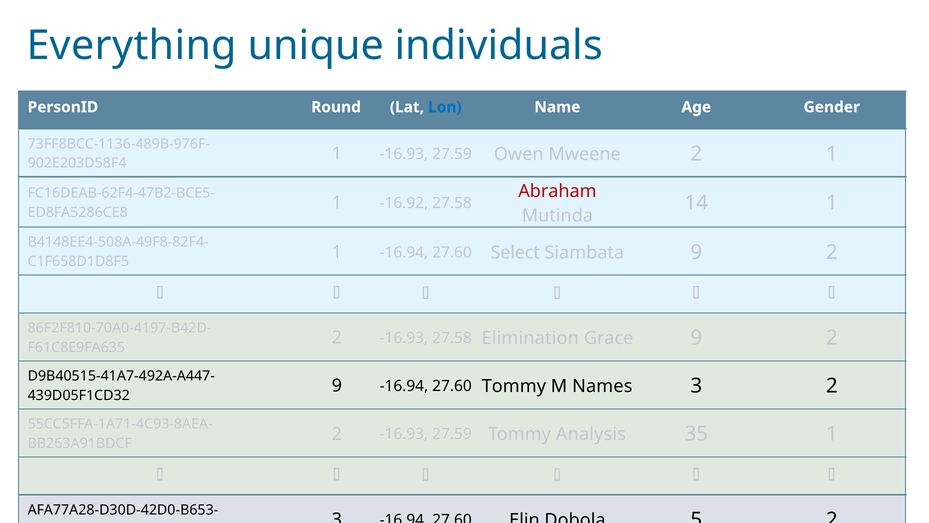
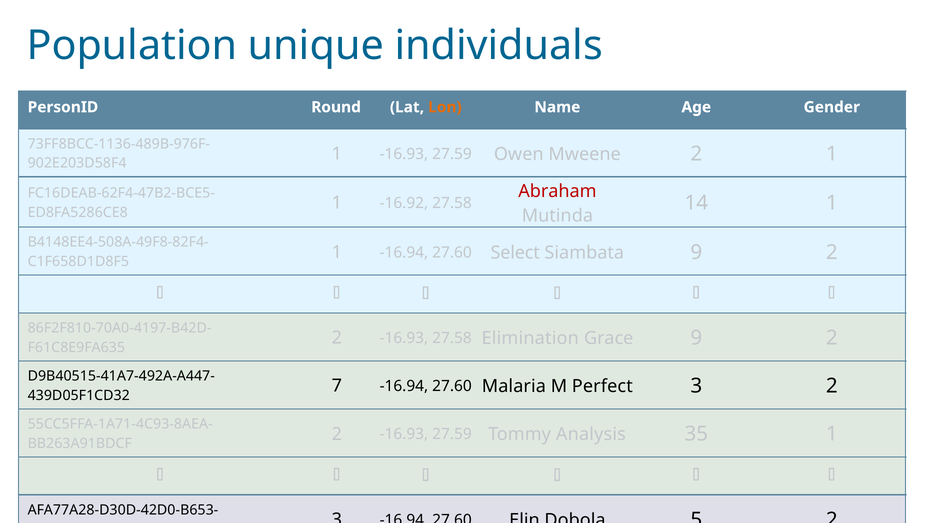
Everything: Everything -> Population (132, 45)
Lon colour: blue -> orange (445, 107)
9: 9 -> 7 (337, 386)
27.60 Tommy: Tommy -> Malaria (514, 386)
Names: Names -> Perfect (602, 386)
